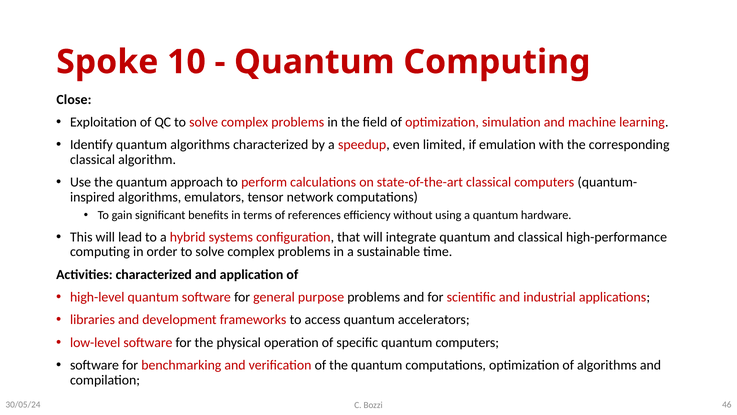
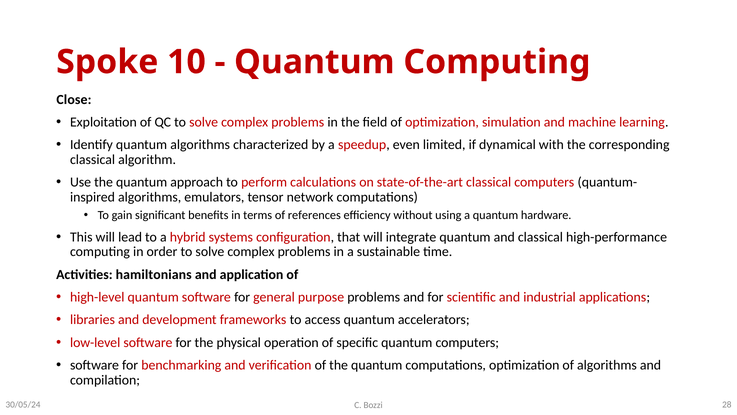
emulation: emulation -> dynamical (507, 145)
Activities characterized: characterized -> hamiltonians (154, 274)
46: 46 -> 28 (727, 404)
